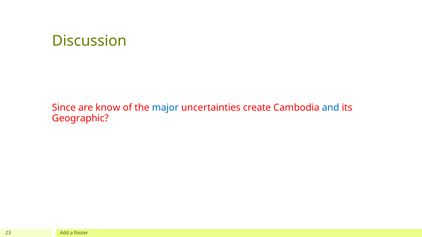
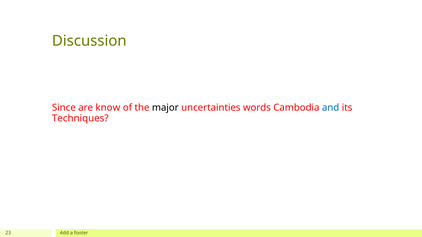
major colour: blue -> black (165, 108)
create: create -> words (257, 108)
Geographic: Geographic -> Techniques (80, 118)
